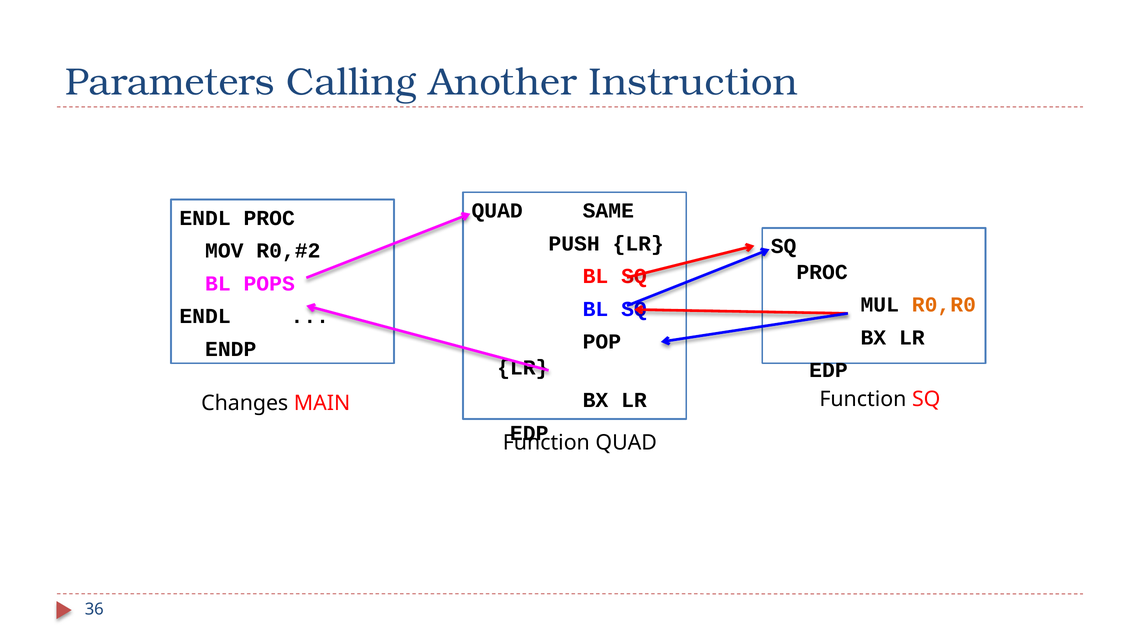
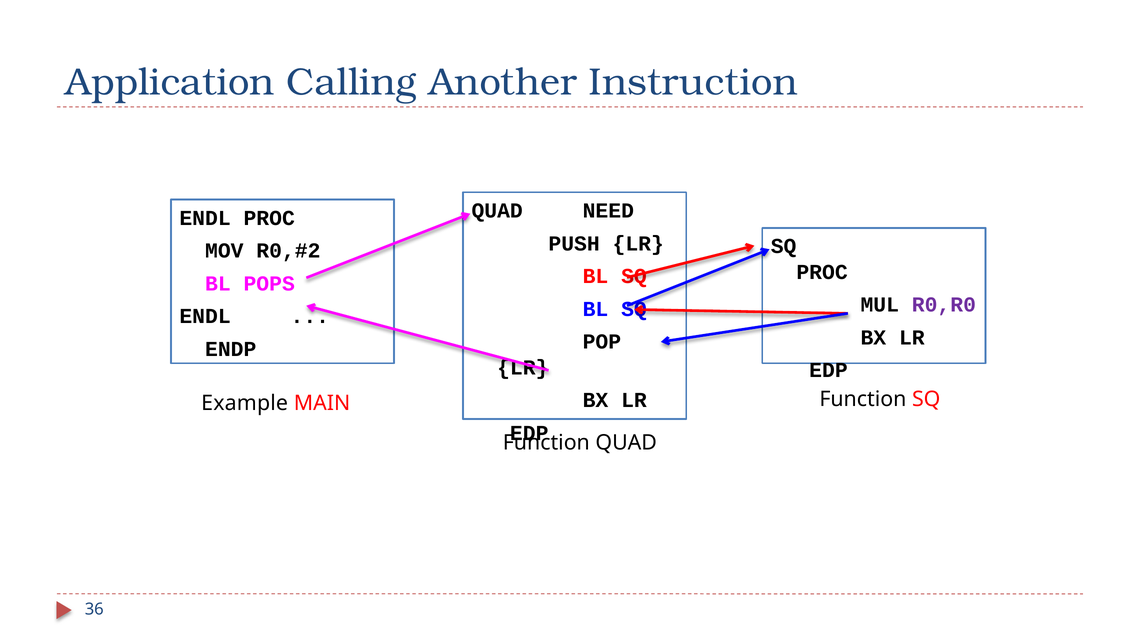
Parameters: Parameters -> Application (170, 82)
SAME: SAME -> NEED (608, 211)
R0,R0 colour: orange -> purple (944, 305)
Changes: Changes -> Example (245, 403)
